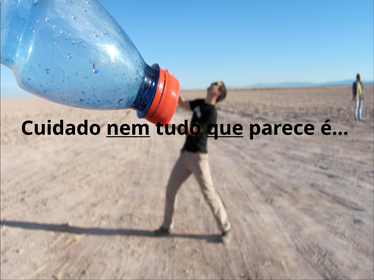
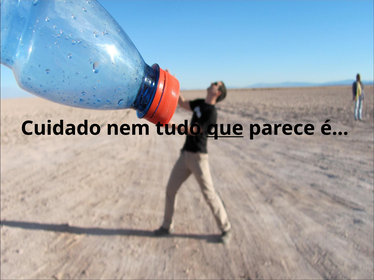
nem underline: present -> none (128, 128)
